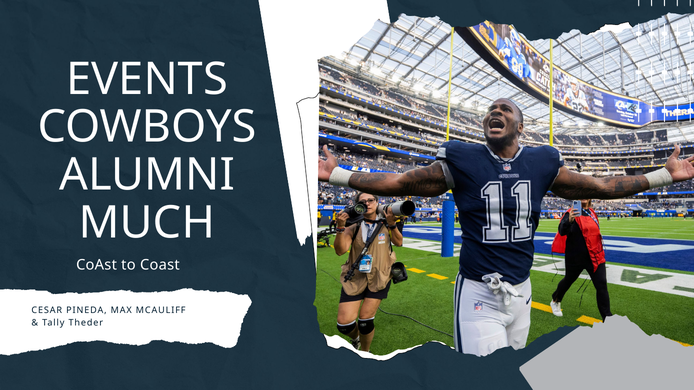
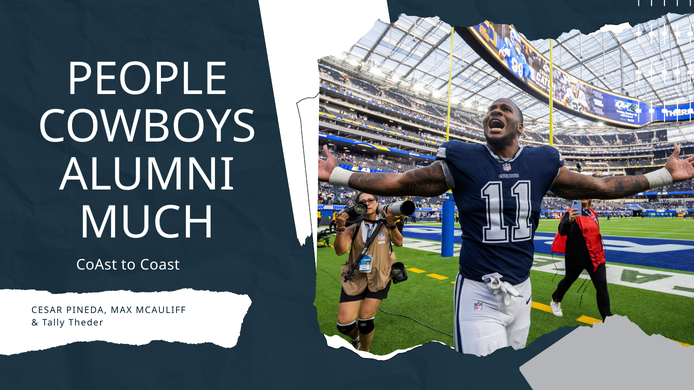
EVENTS: EVENTS -> PEOPLE (147, 79)
